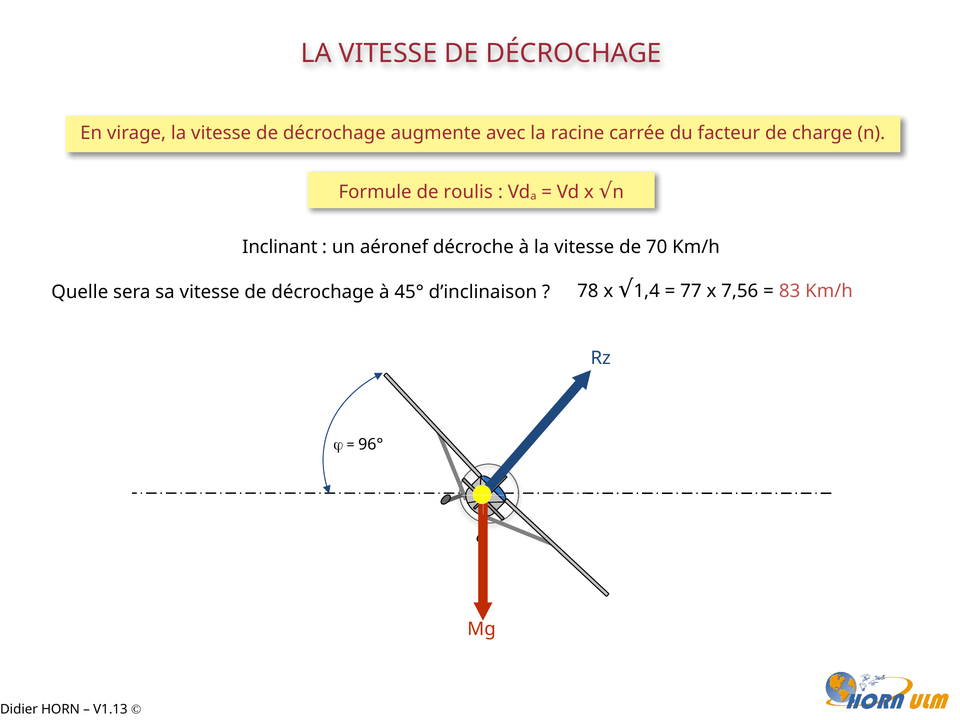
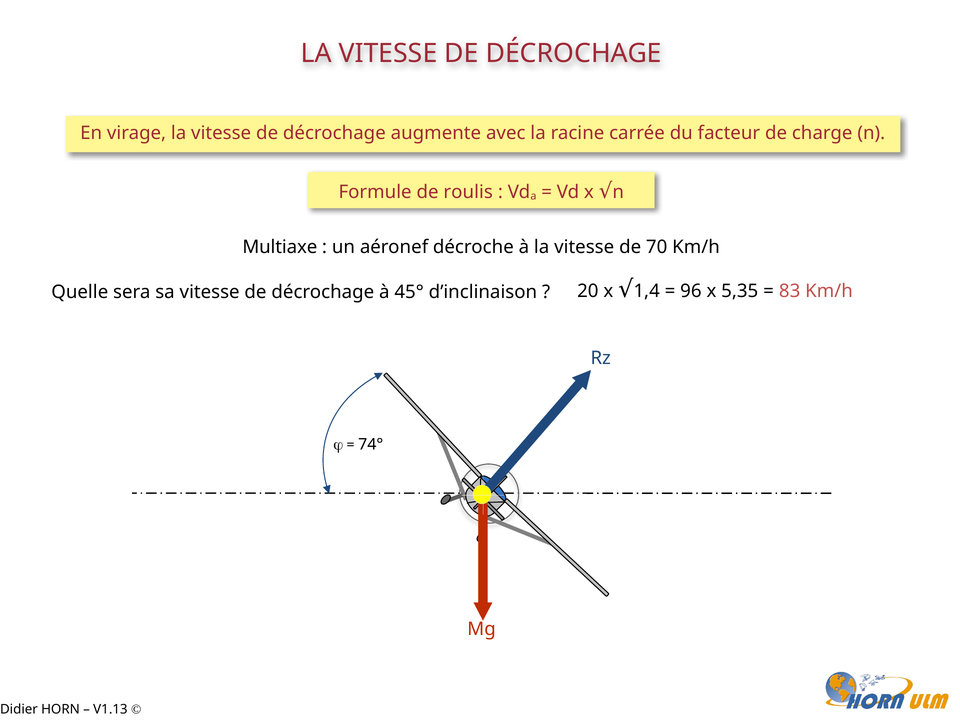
Inclinant: Inclinant -> Multiaxe (280, 247)
78: 78 -> 20 (588, 291)
77: 77 -> 96 (691, 291)
7,56: 7,56 -> 5,35 (740, 291)
96°: 96° -> 74° (371, 445)
